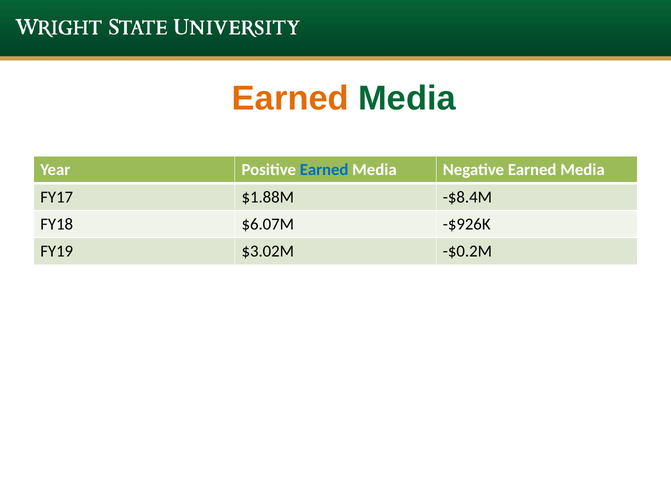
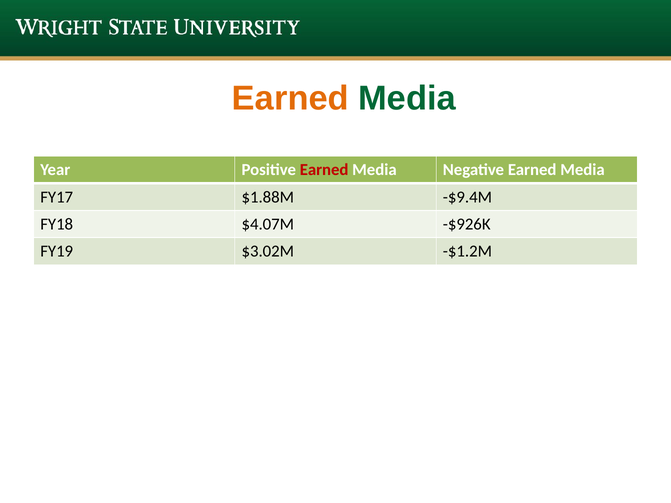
Earned colour: blue -> red (324, 170)
-$8.4M: -$8.4M -> -$9.4M (467, 197)
$6.07M: $6.07M -> $4.07M (268, 224)
-$0.2M: -$0.2M -> -$1.2M (467, 252)
